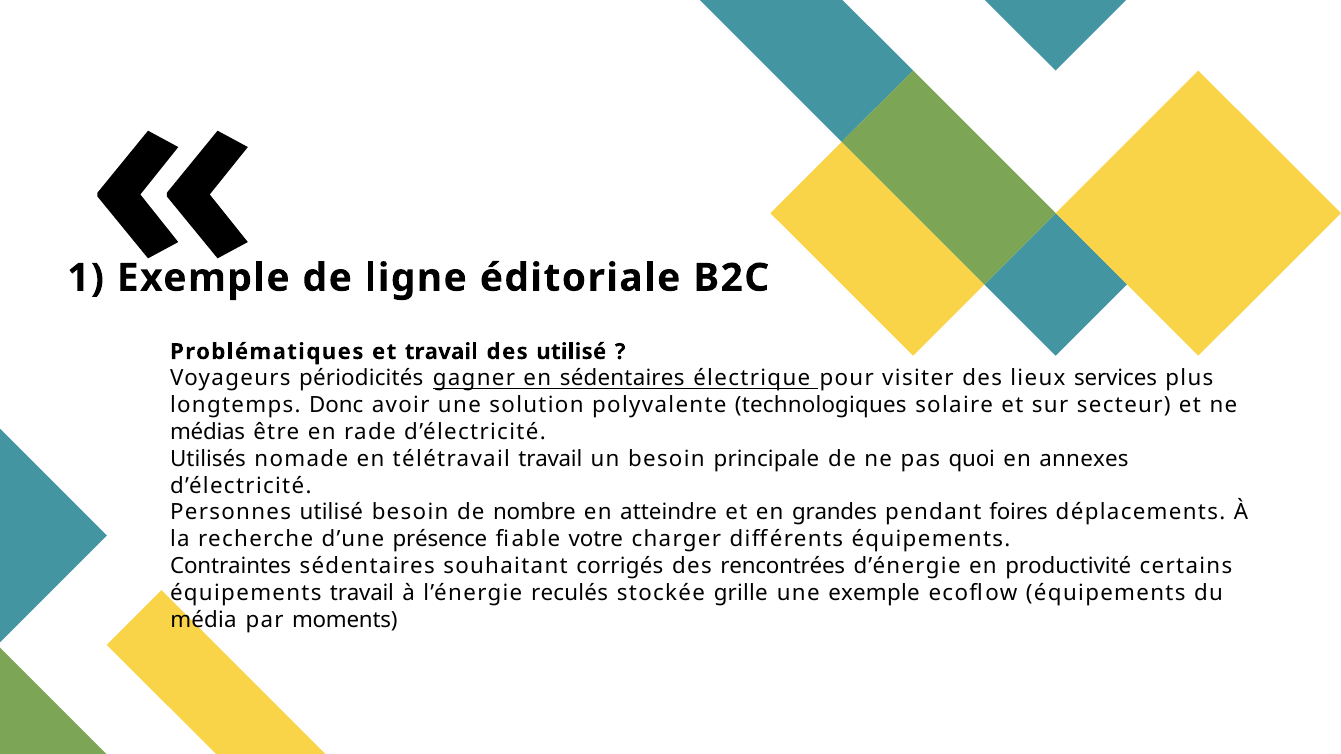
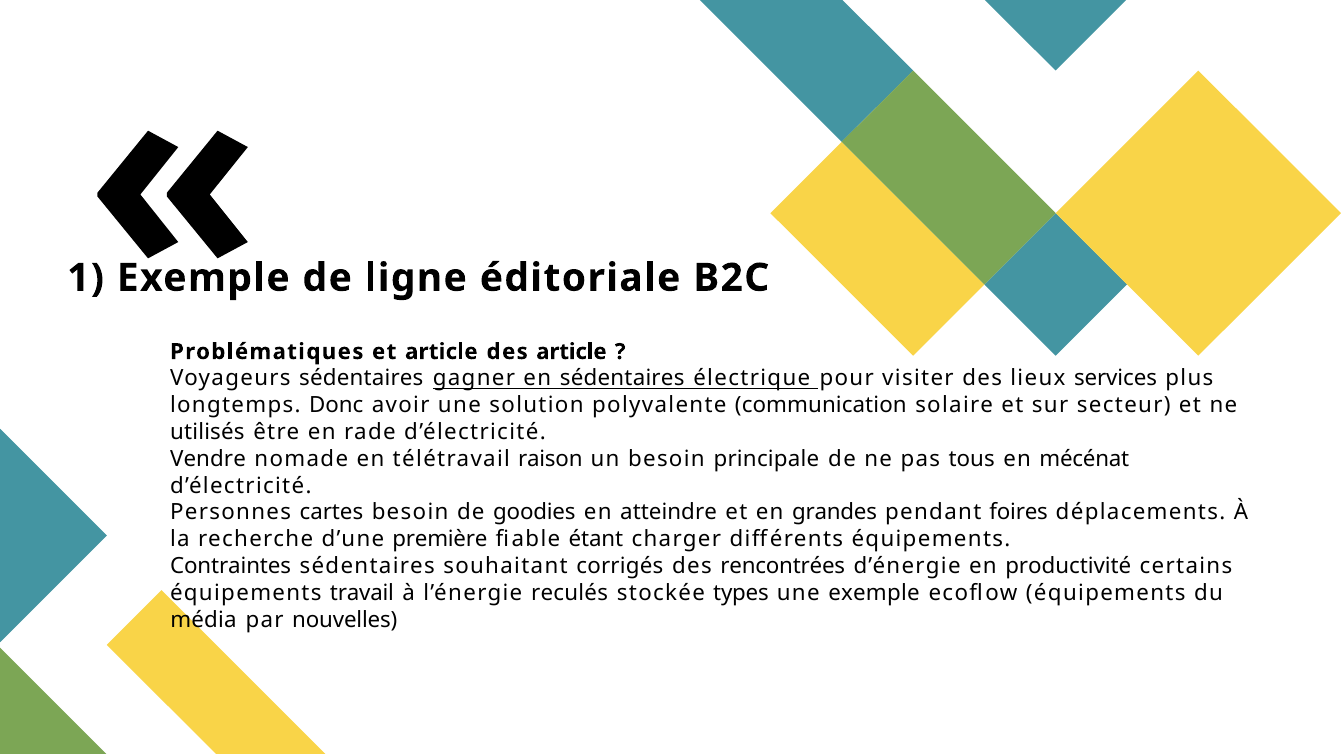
et travail: travail -> article (441, 352)
des utilisé: utilisé -> article (571, 352)
périodicités: périodicités -> sédentaires (361, 379)
technologiques: technologiques -> communication (821, 405)
médias: médias -> utilisés (207, 432)
Utilisés: Utilisés -> Vendre (208, 459)
télétravail travail: travail -> raison (550, 459)
quoi: quoi -> tous (972, 459)
annexes: annexes -> mécénat (1084, 459)
Personnes utilisé: utilisé -> cartes (331, 513)
nombre: nombre -> goodies (534, 513)
présence: présence -> première (440, 539)
votre: votre -> étant (596, 539)
grille: grille -> types (741, 593)
moments: moments -> nouvelles (345, 620)
